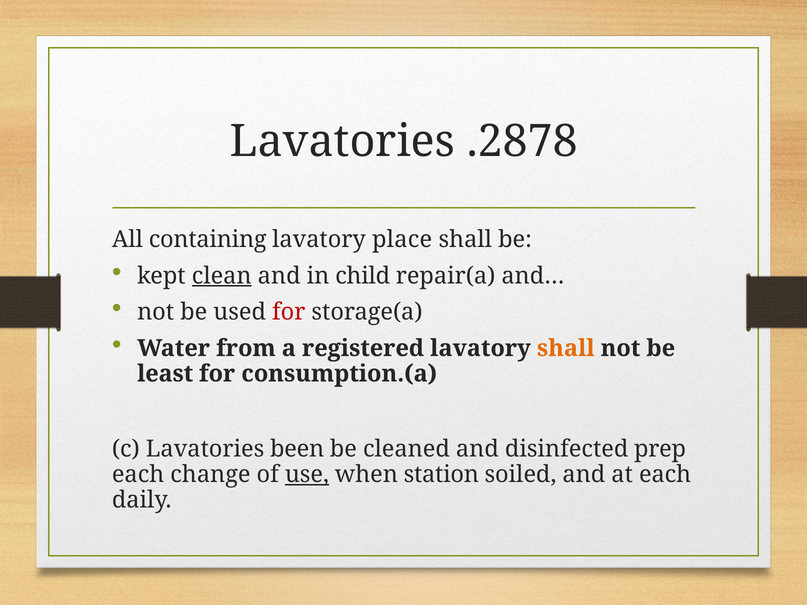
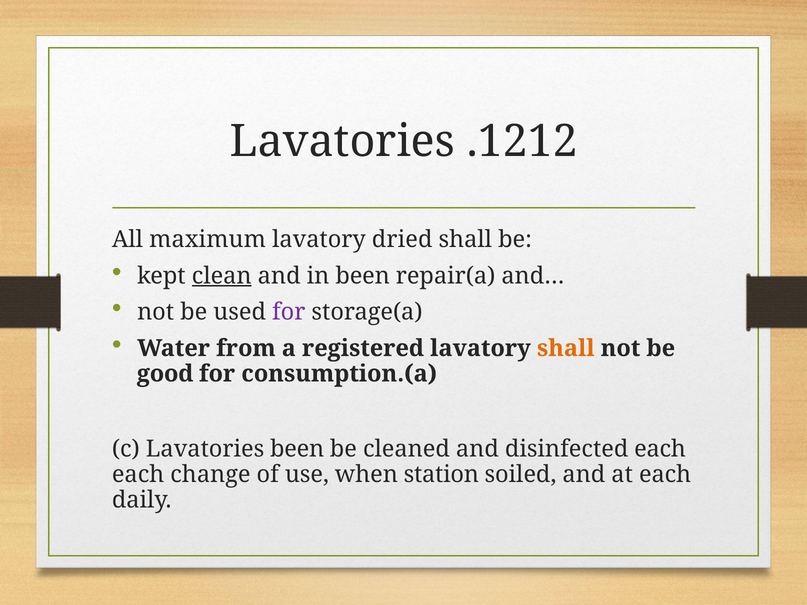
.2878: .2878 -> .1212 (522, 141)
containing: containing -> maximum (208, 240)
place: place -> dried (402, 240)
in child: child -> been (363, 276)
for colour: red -> purple (289, 312)
least: least -> good (165, 374)
disinfected prep: prep -> each (660, 449)
use underline: present -> none (307, 475)
